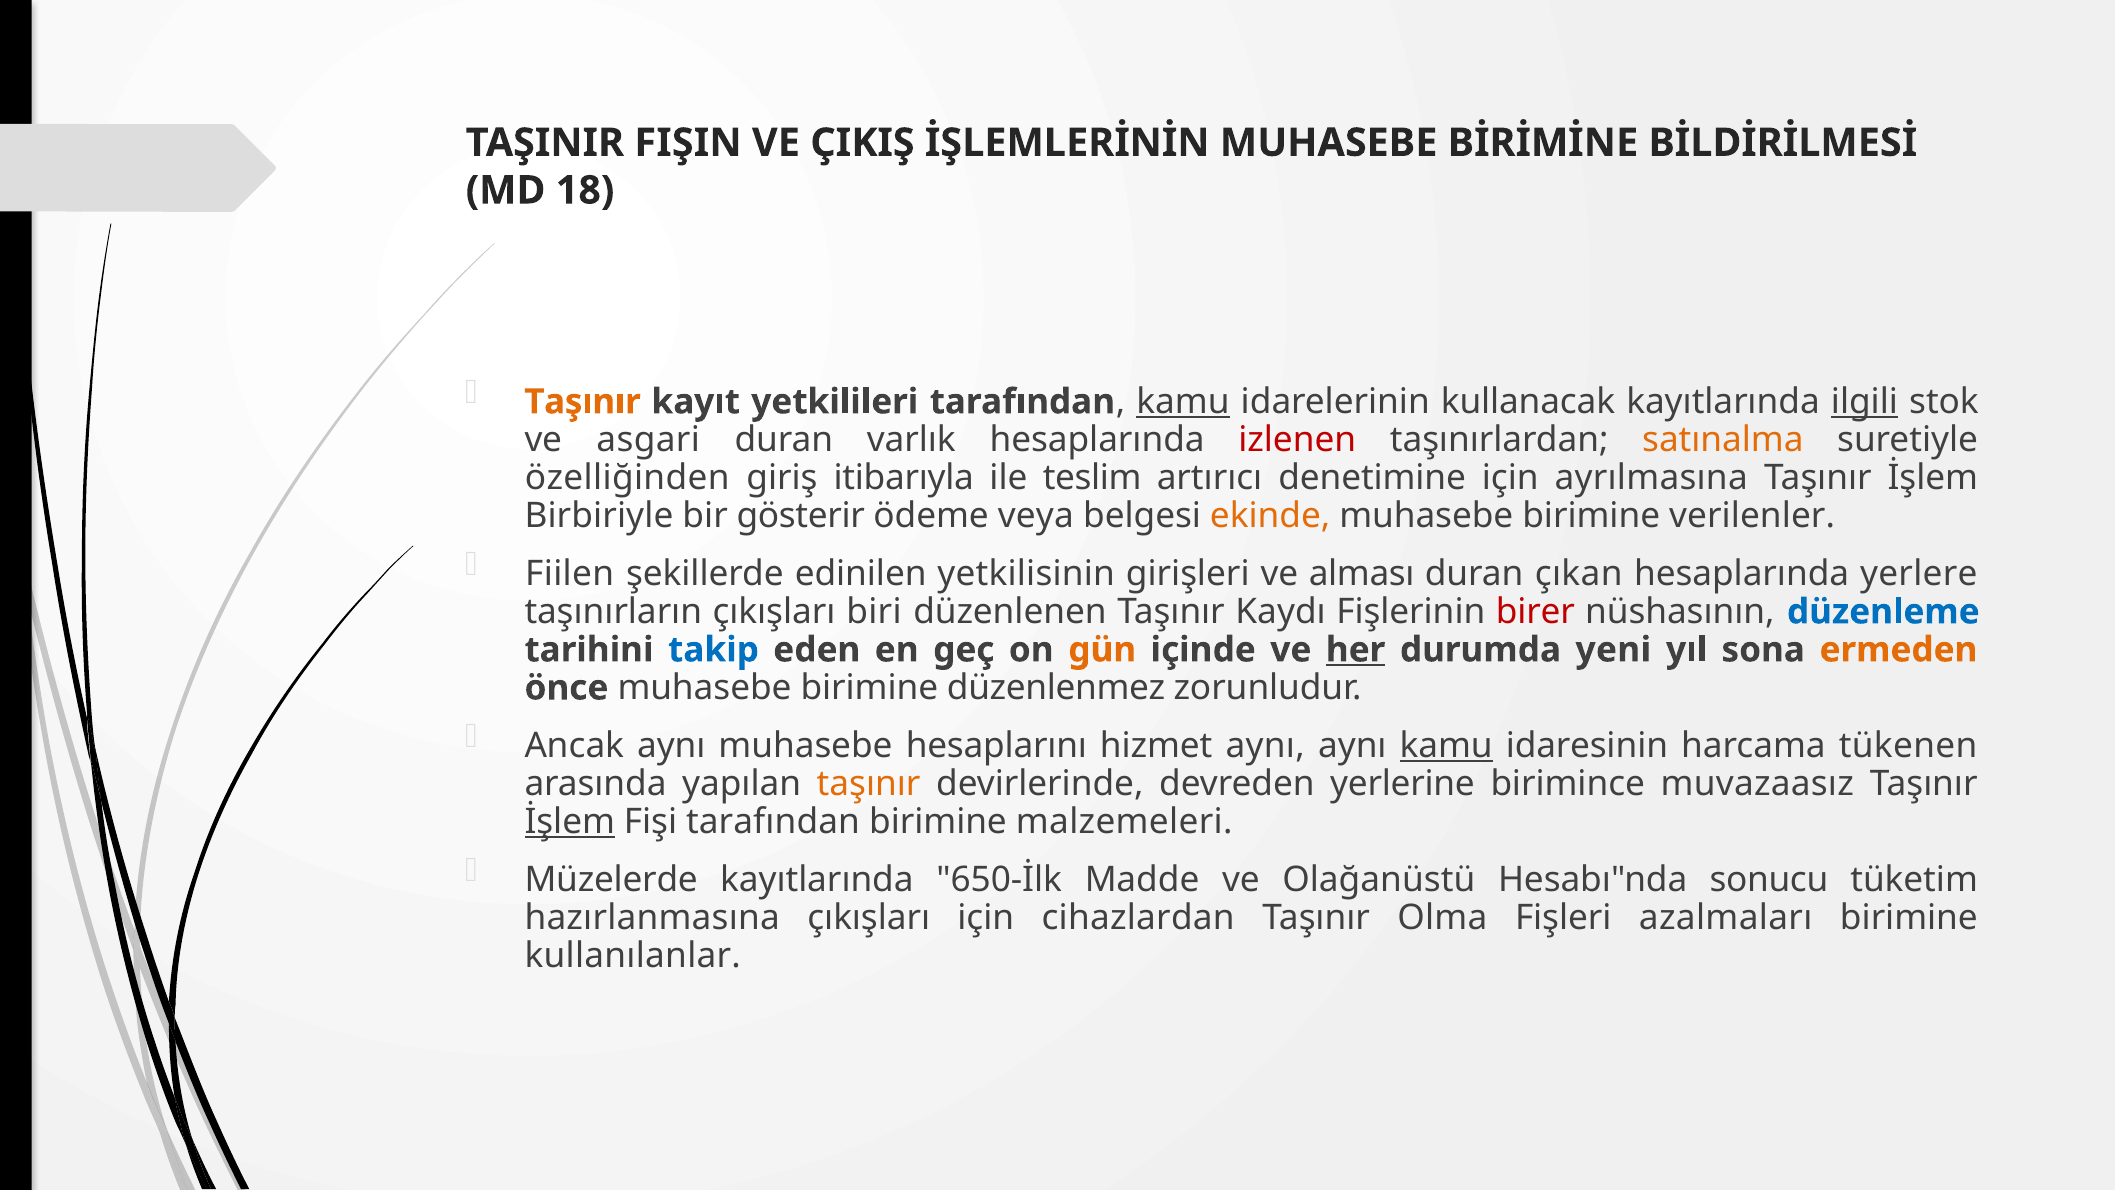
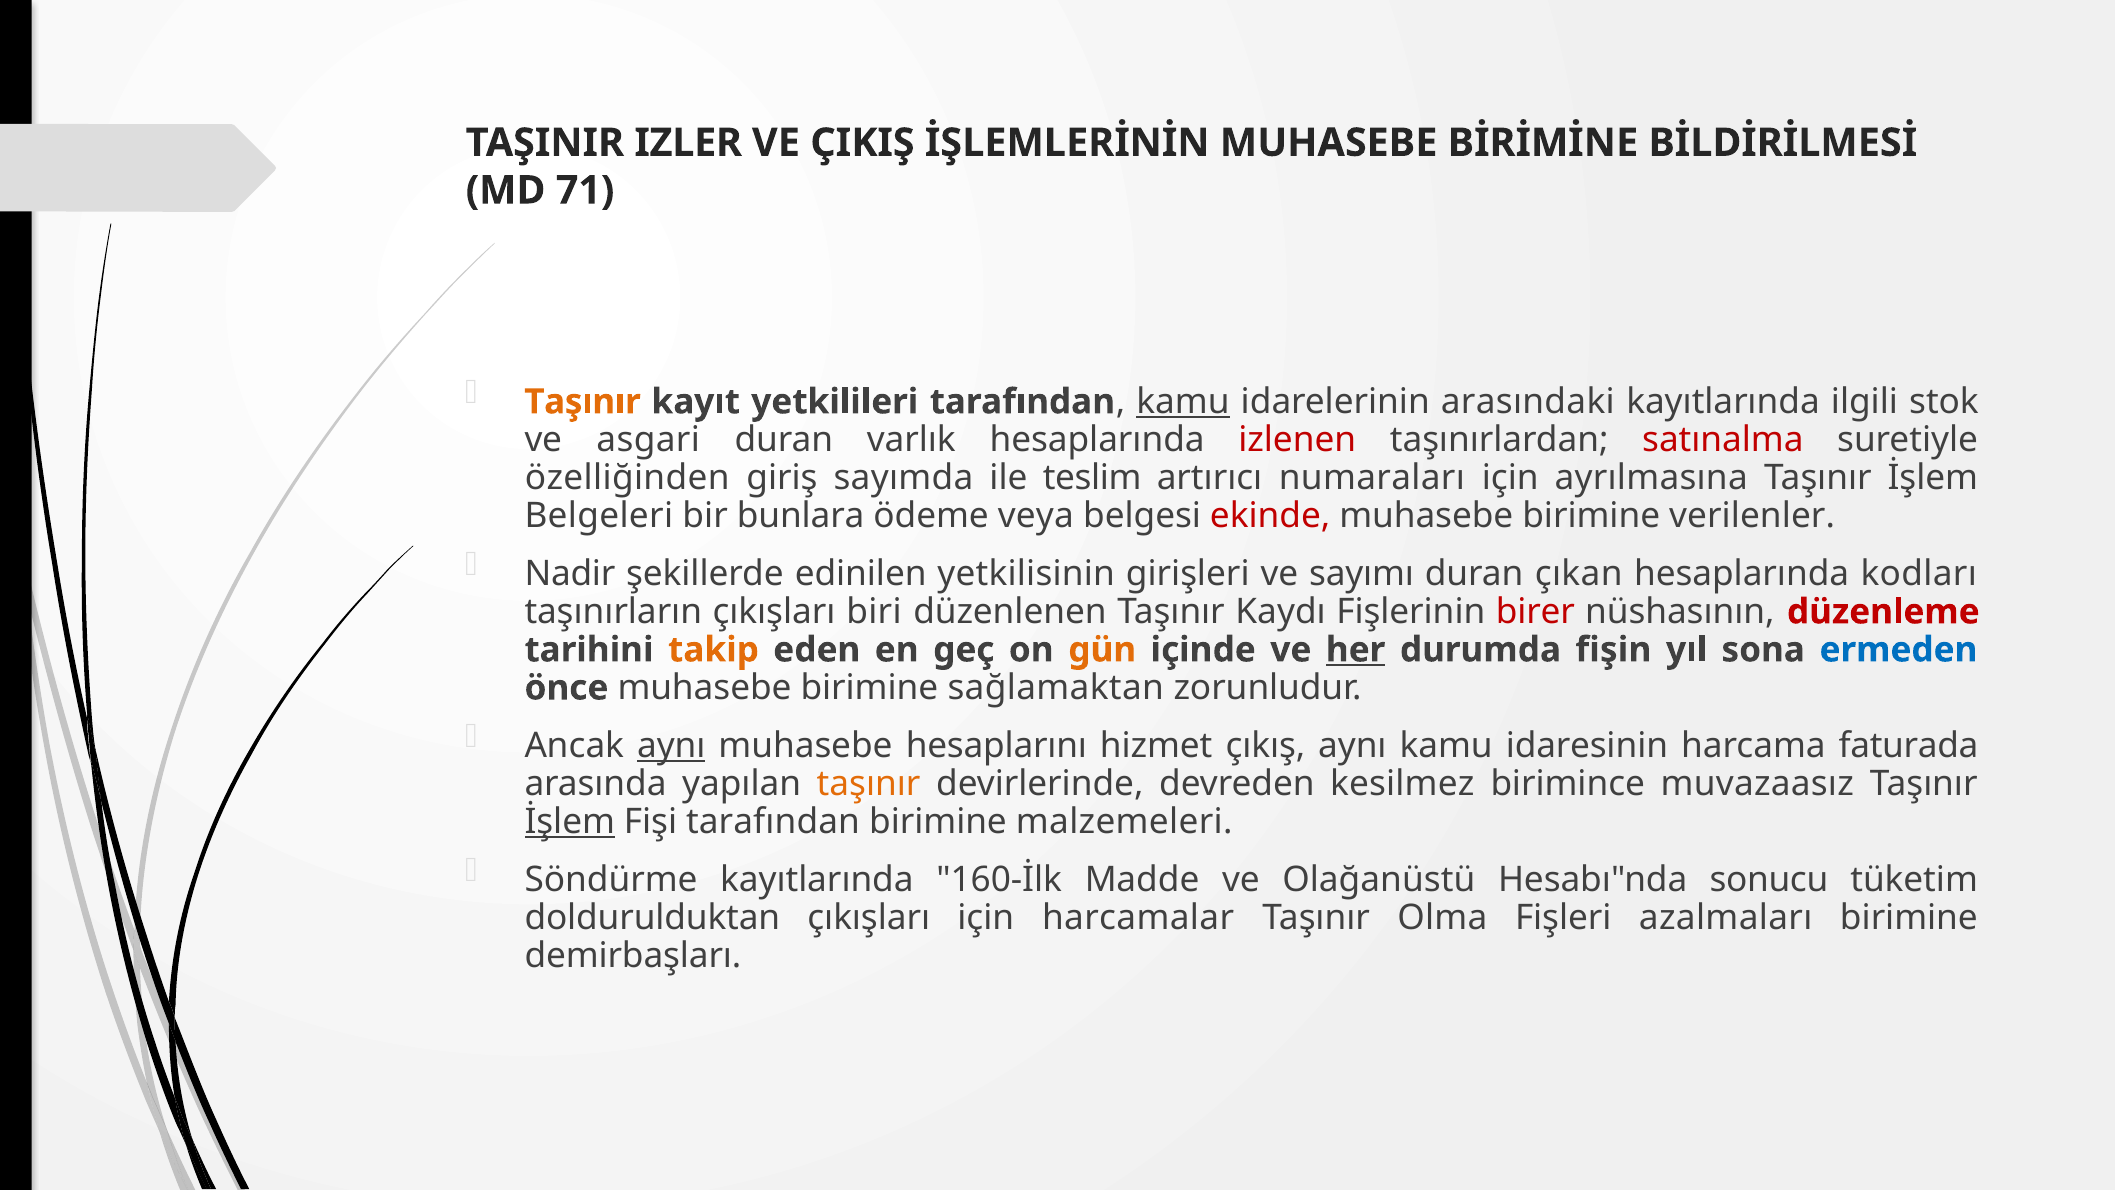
FIŞIN: FIŞIN -> IZLER (688, 143)
18: 18 -> 71 (585, 190)
kullanacak: kullanacak -> arasındaki (1528, 402)
ilgili underline: present -> none (1864, 402)
satınalma colour: orange -> red (1723, 440)
itibarıyla: itibarıyla -> sayımda (903, 478)
denetimine: denetimine -> numaraları (1372, 478)
Birbiriyle: Birbiriyle -> Belgeleri (599, 516)
gösterir: gösterir -> bunlara (801, 516)
ekinde colour: orange -> red (1270, 516)
Fiilen: Fiilen -> Nadir (570, 574)
alması: alması -> sayımı (1362, 574)
yerlere: yerlere -> kodları (1919, 574)
düzenleme colour: blue -> red (1883, 612)
takip colour: blue -> orange (713, 650)
yeni: yeni -> fişin (1613, 650)
ermeden colour: orange -> blue (1898, 650)
düzenlenmez: düzenlenmez -> sağlamaktan (1056, 688)
aynı underline: none -> present (671, 746)
hizmet aynı: aynı -> çıkış (1265, 746)
kamu underline: present -> none (1446, 746)
tükenen: tükenen -> faturada (1908, 746)
yerlerine: yerlerine -> kesilmez (1402, 784)
Müzelerde: Müzelerde -> Söndürme (611, 879)
650-İlk: 650-İlk -> 160-İlk (999, 879)
hazırlanmasına: hazırlanmasına -> doldurulduktan (652, 917)
cihazlardan: cihazlardan -> harcamalar (1138, 917)
kullanılanlar: kullanılanlar -> demirbaşları (633, 955)
